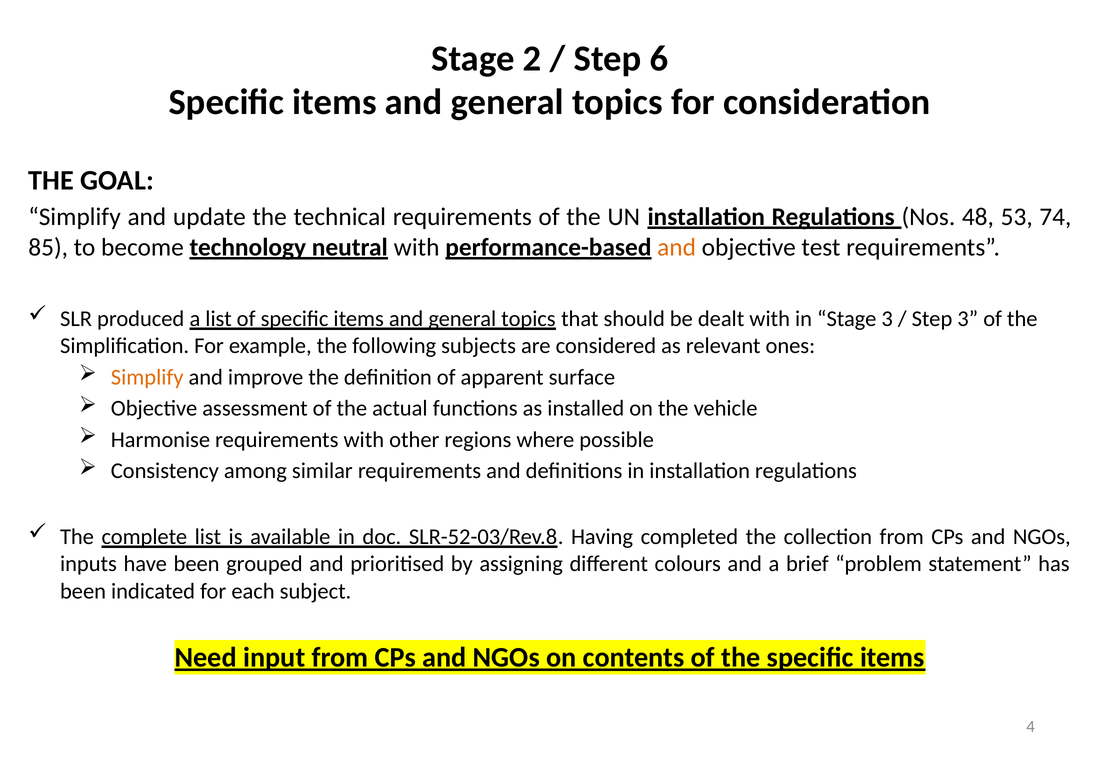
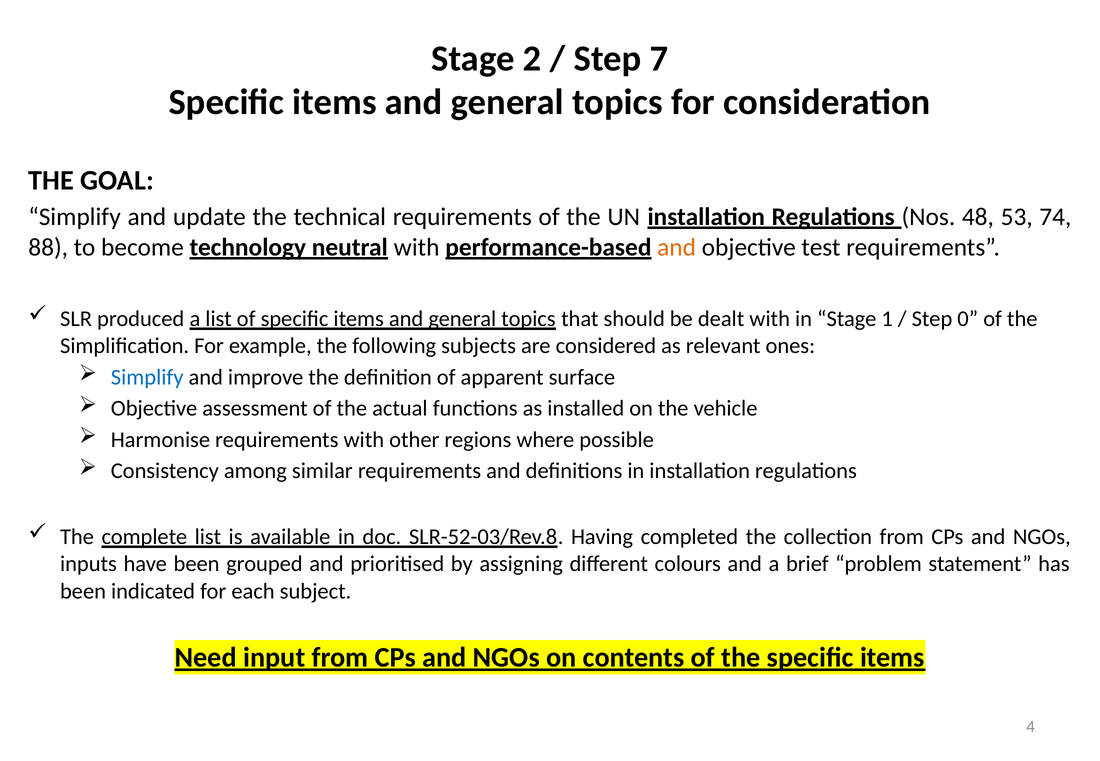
6: 6 -> 7 (659, 58)
85: 85 -> 88 (48, 247)
Stage 3: 3 -> 1 (887, 319)
Step 3: 3 -> 0 (968, 319)
Simplify colour: orange -> blue (147, 377)
